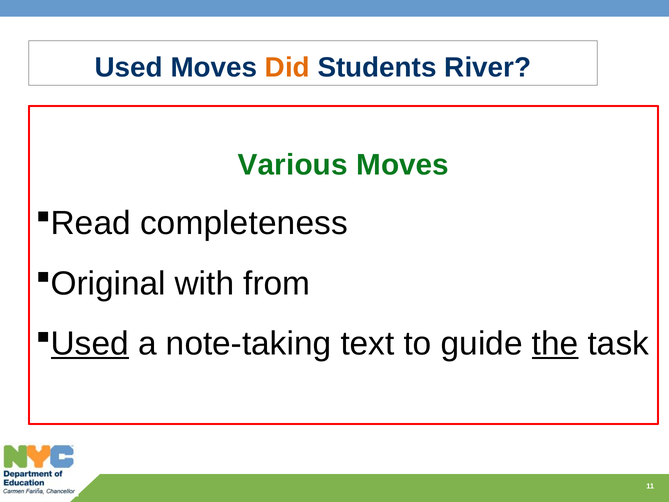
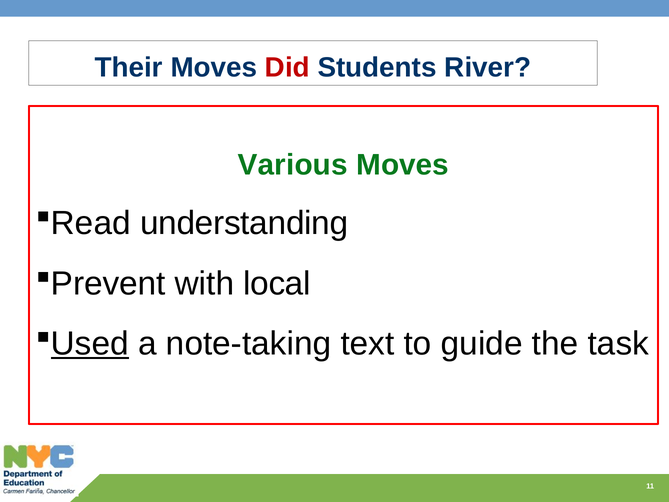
Used: Used -> Their (129, 67)
Did colour: orange -> red (287, 67)
completeness: completeness -> understanding (244, 223)
Original: Original -> Prevent (108, 283)
from: from -> local (277, 283)
the underline: present -> none (555, 344)
